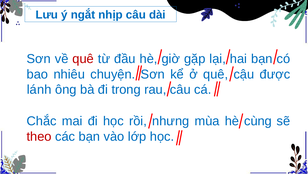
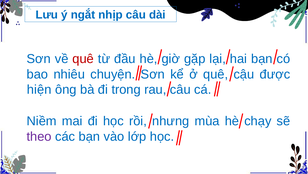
lánh: lánh -> hiện (39, 89)
Chắc: Chắc -> Niềm (42, 121)
cùng: cùng -> chạy (258, 121)
theo colour: red -> purple (39, 136)
